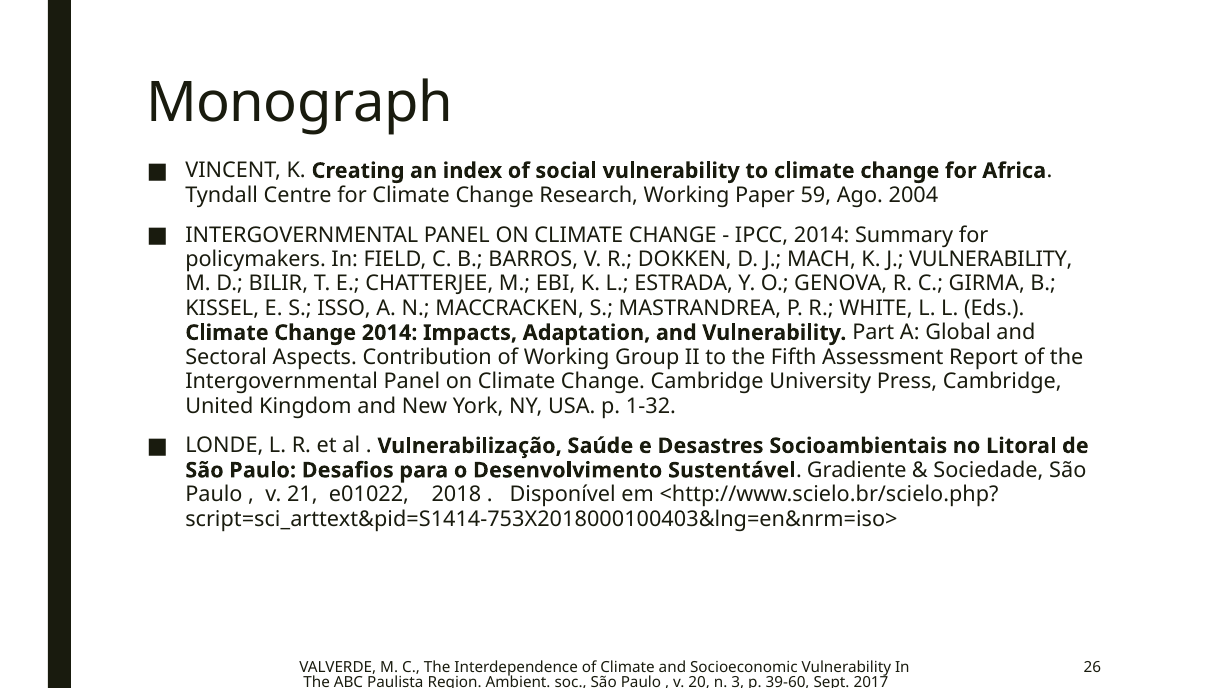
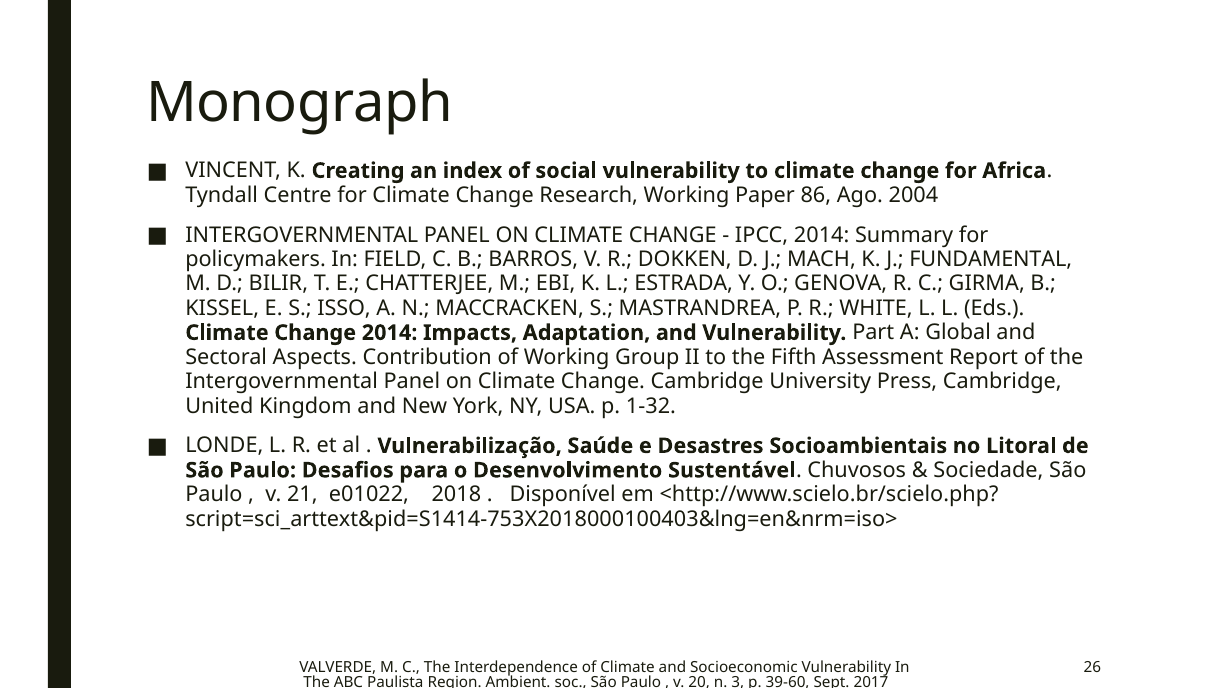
59: 59 -> 86 (816, 195)
J VULNERABILITY: VULNERABILITY -> FUNDAMENTAL (991, 259)
Gradiente: Gradiente -> Chuvosos (857, 470)
